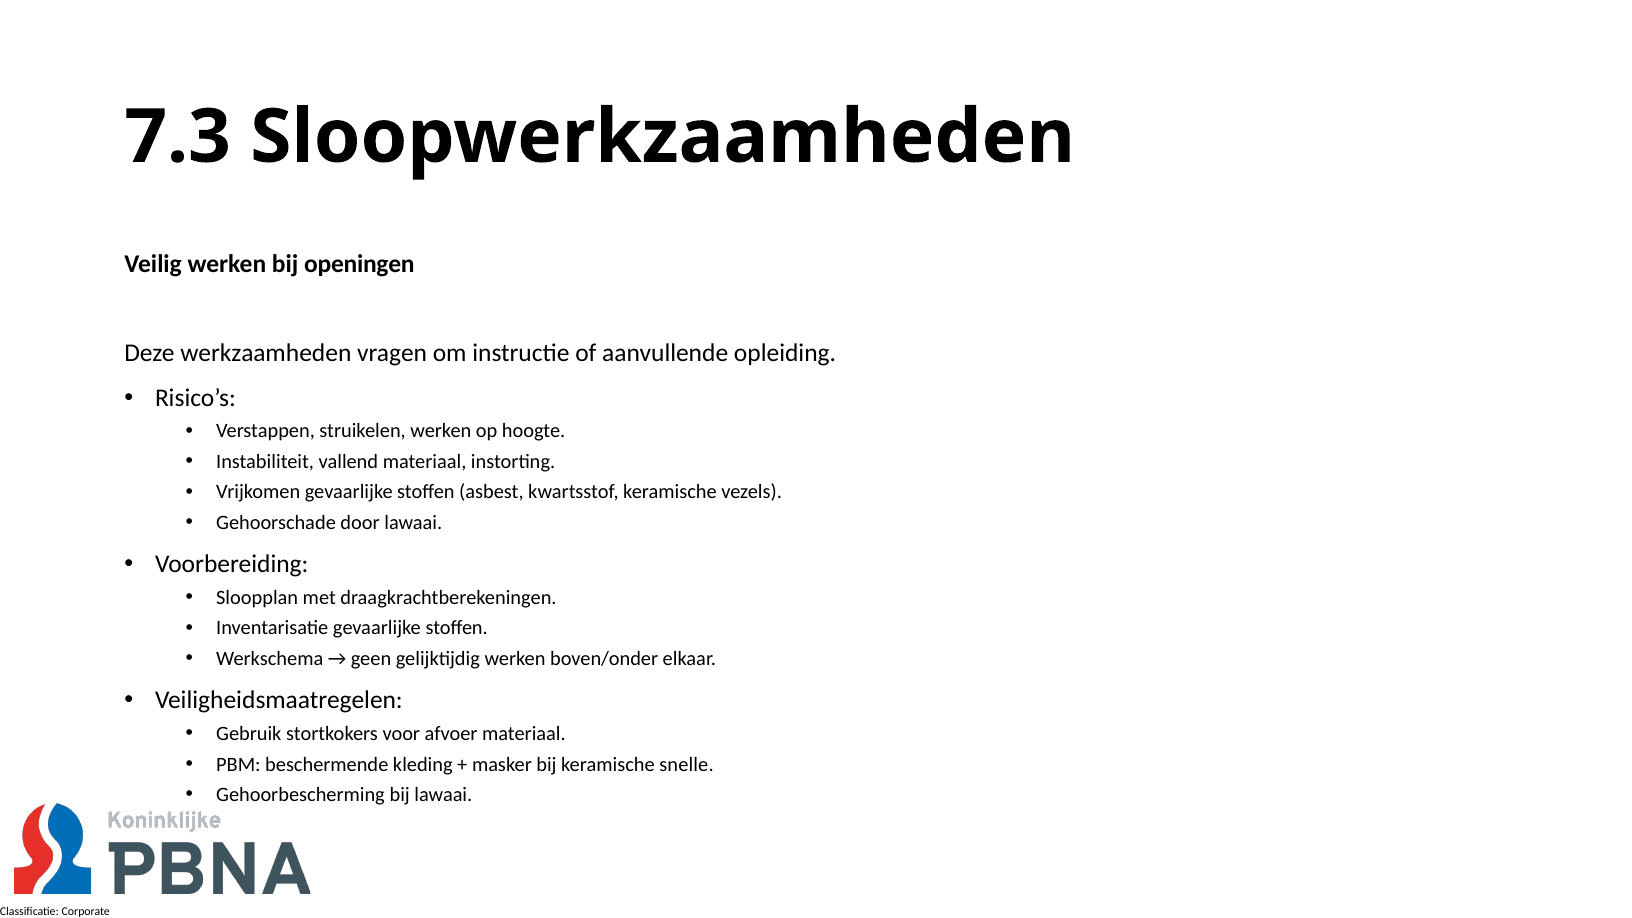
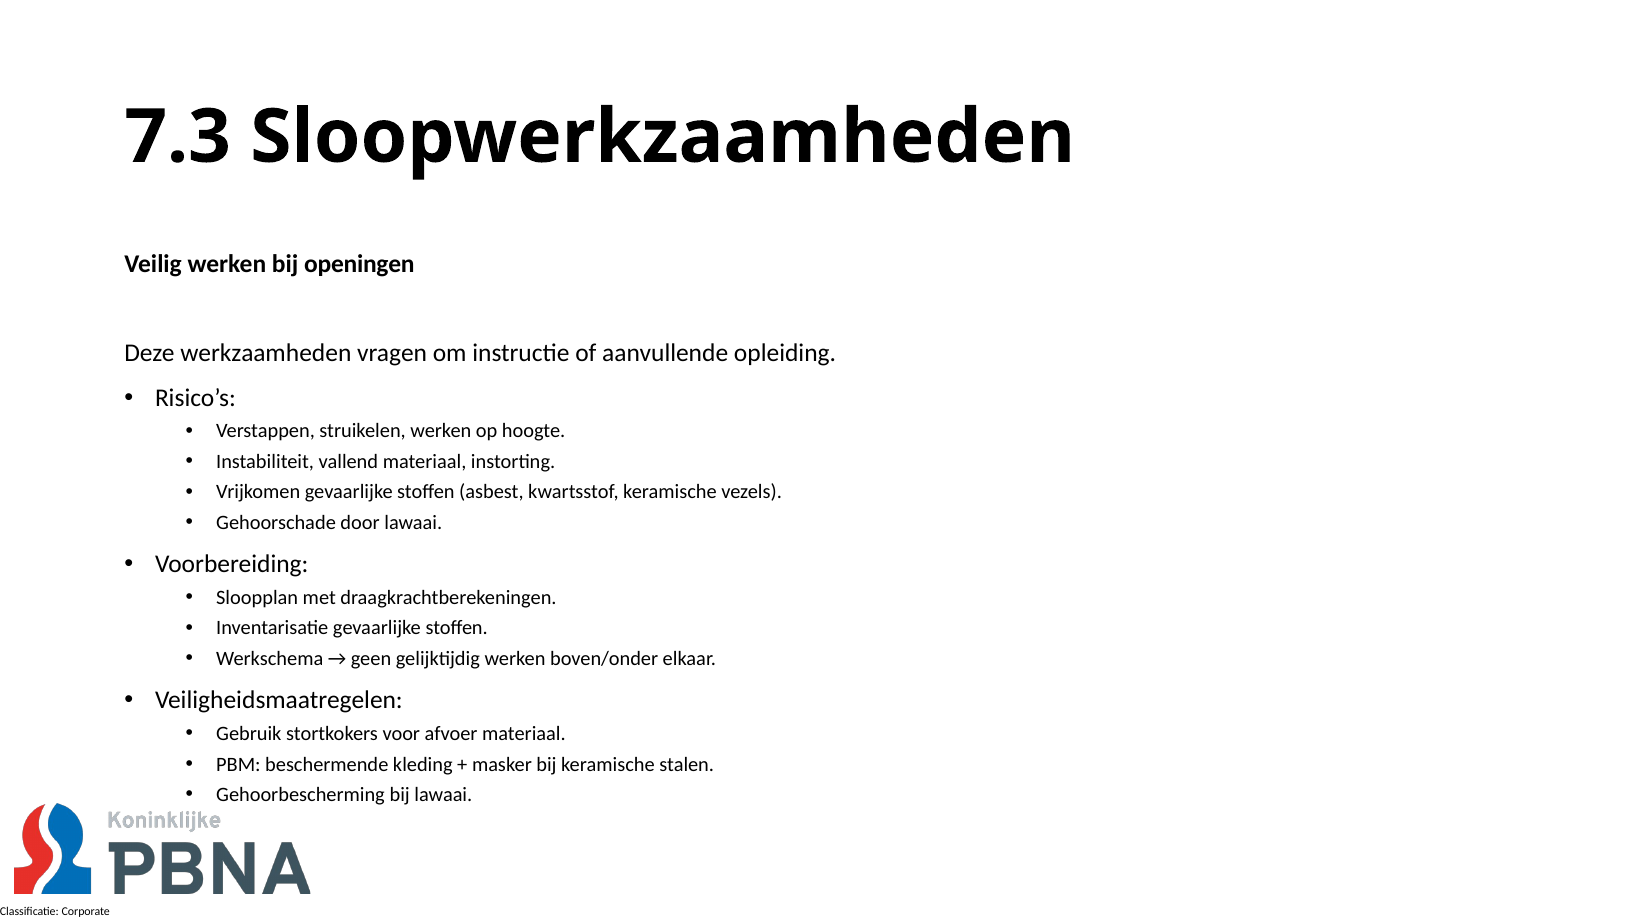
snelle: snelle -> stalen (687, 764)
